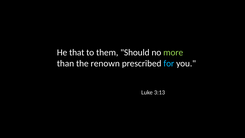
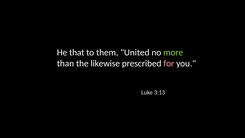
Should: Should -> United (135, 52)
renown: renown -> likewise (105, 63)
for colour: light blue -> pink (169, 63)
